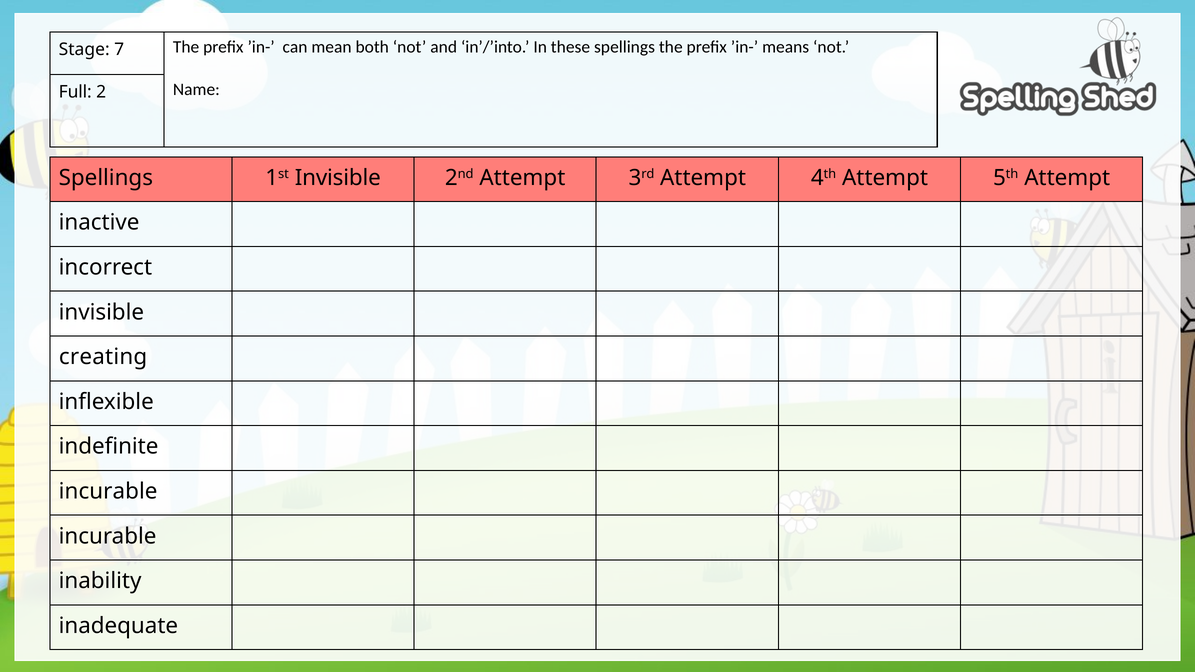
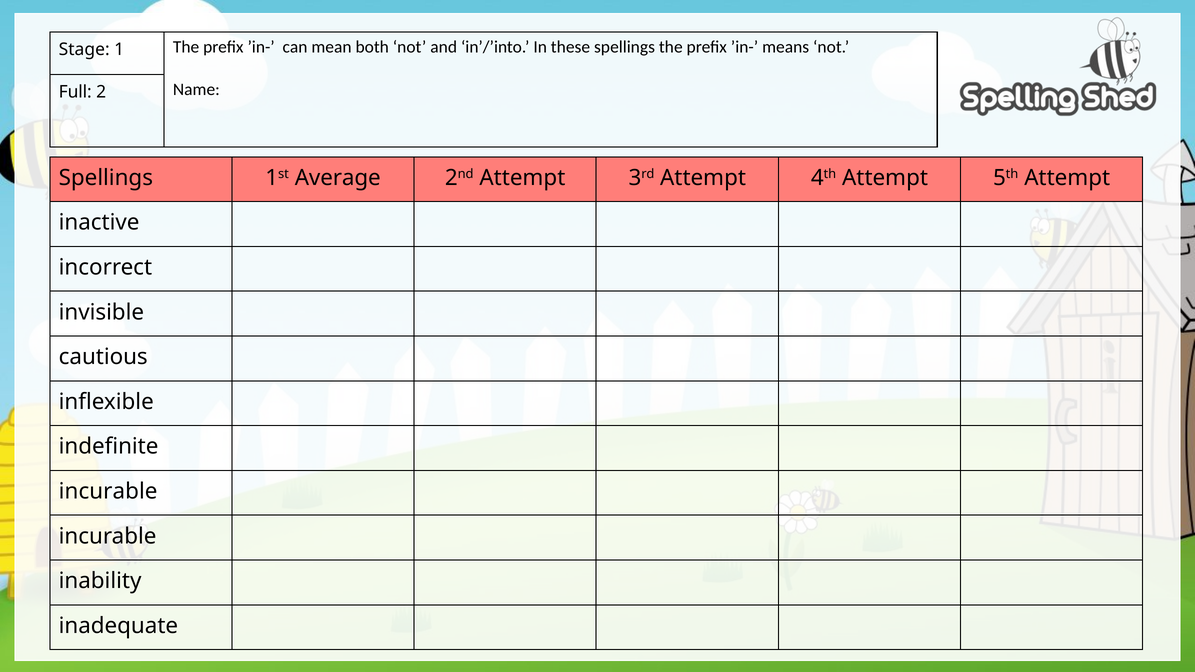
7: 7 -> 1 (119, 49)
1st Invisible: Invisible -> Average (338, 178)
creating: creating -> cautious (103, 357)
